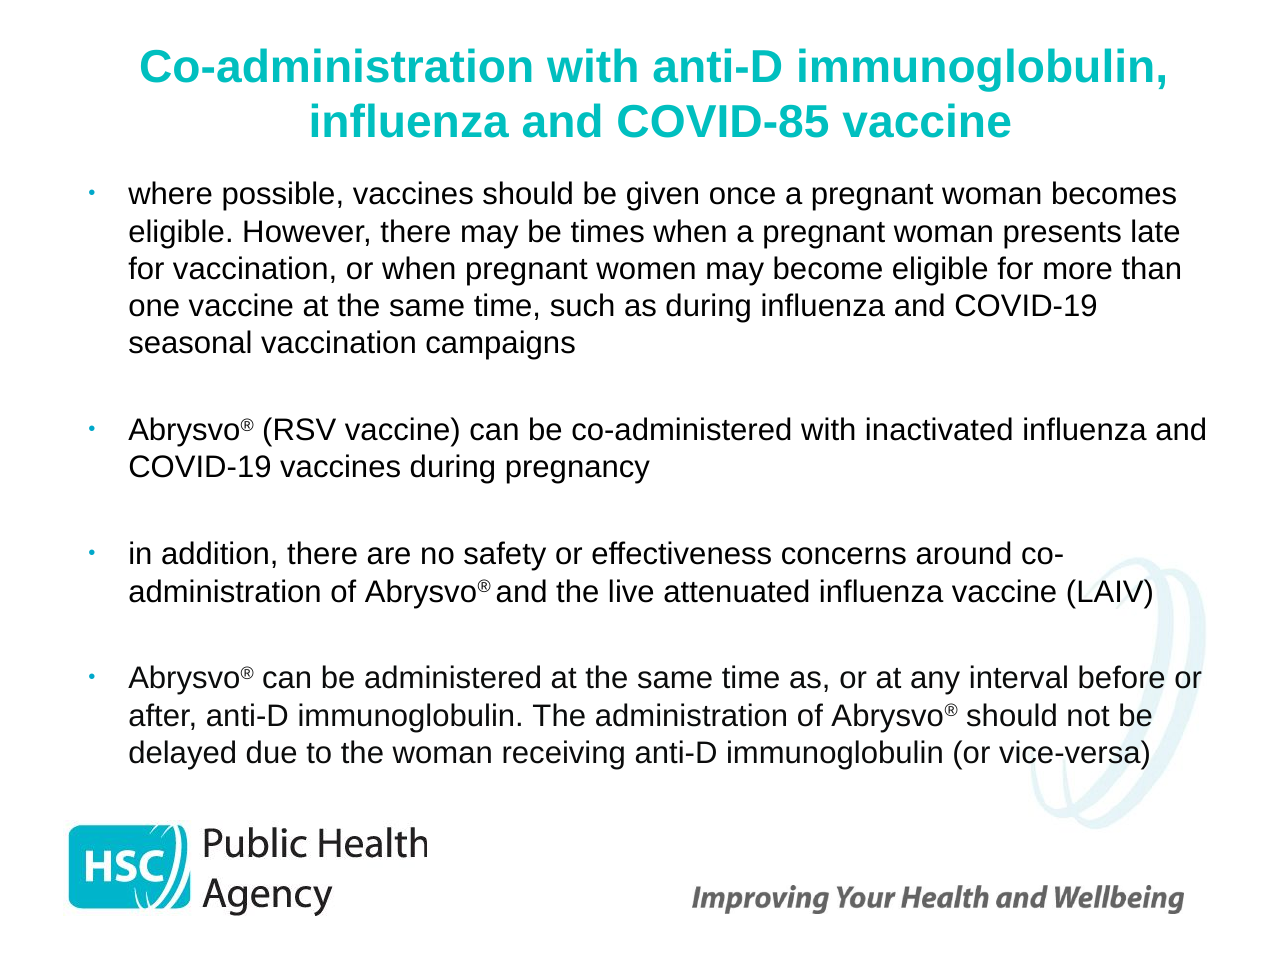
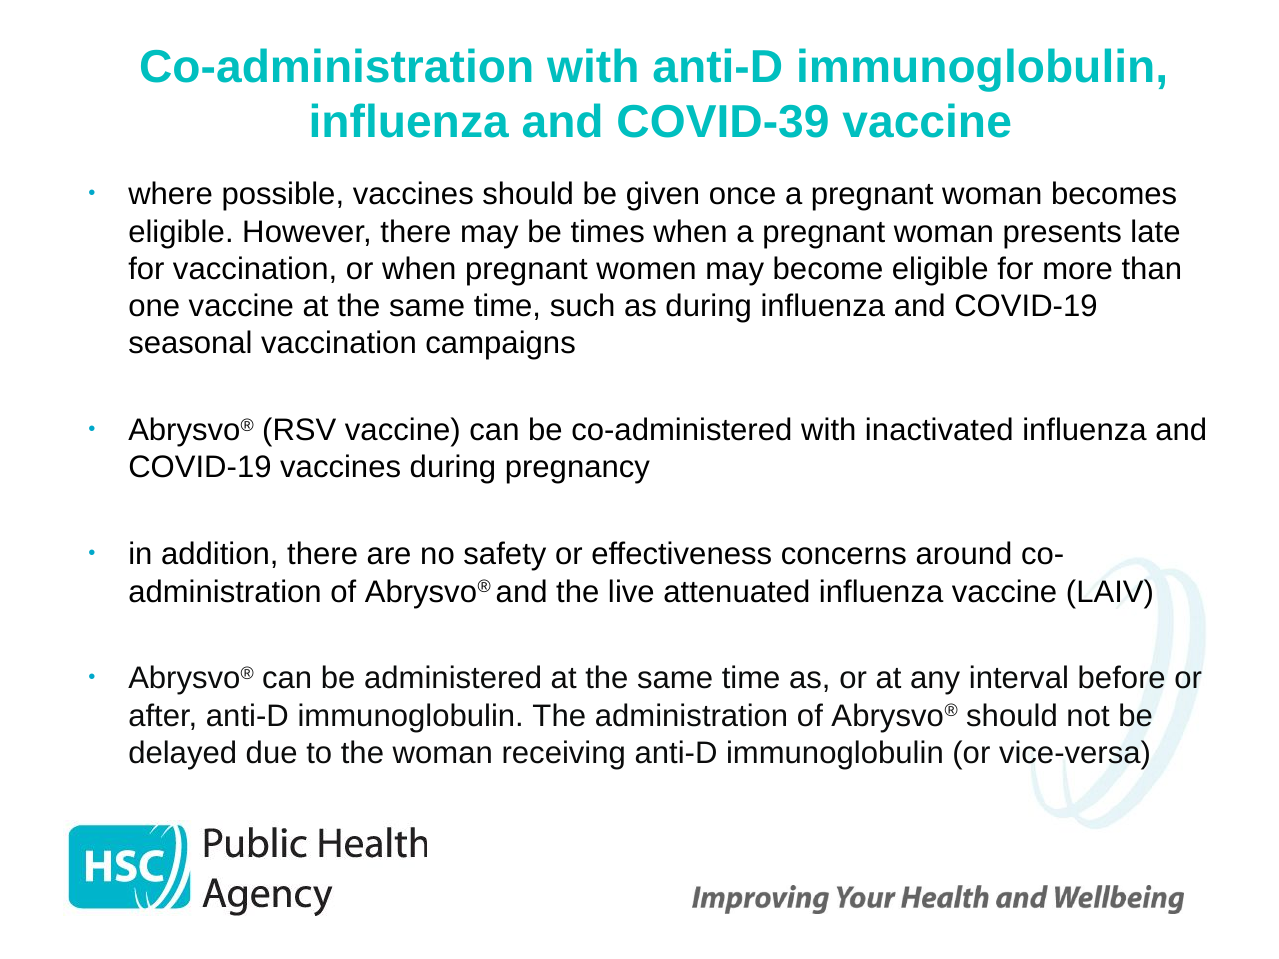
COVID-85: COVID-85 -> COVID-39 (723, 123)
